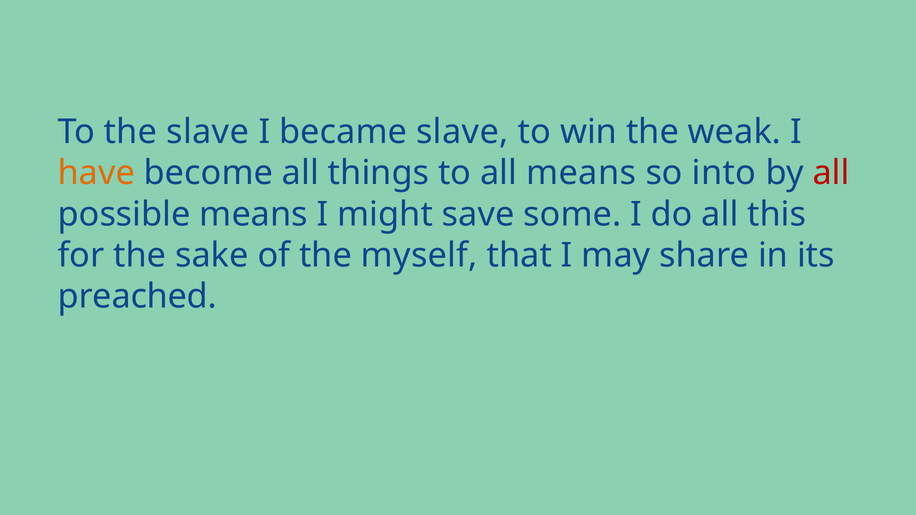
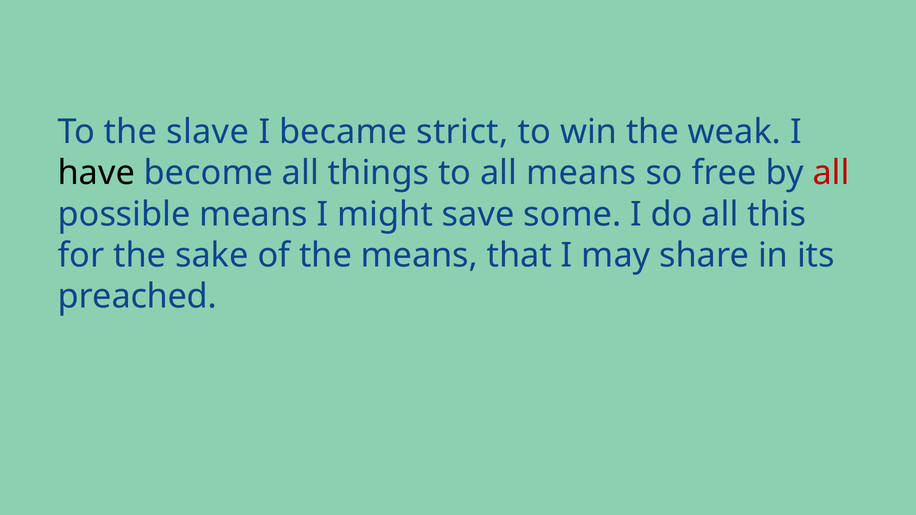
became slave: slave -> strict (462, 132)
have colour: orange -> black (96, 173)
into: into -> free (724, 173)
the myself: myself -> means (419, 256)
